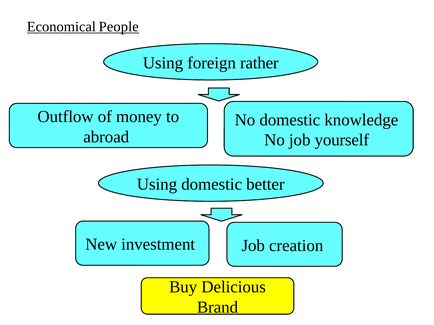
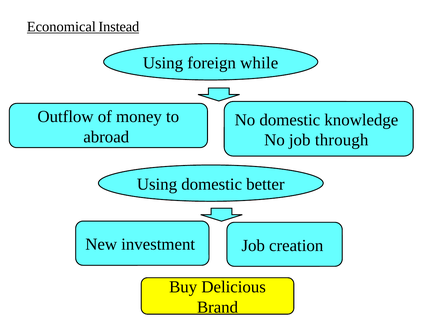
People: People -> Instead (119, 27)
rather: rather -> while (259, 63)
yourself: yourself -> through (342, 140)
